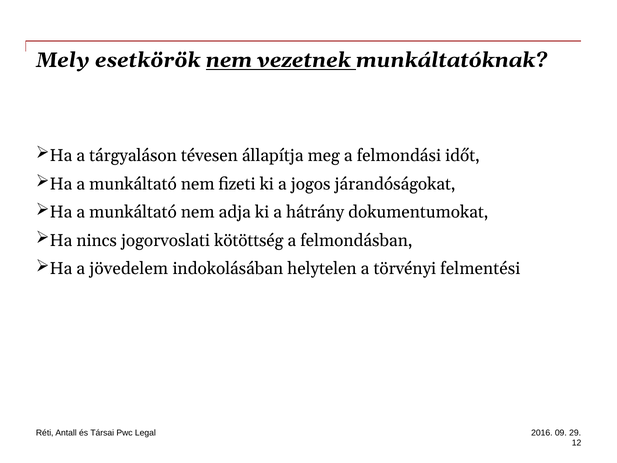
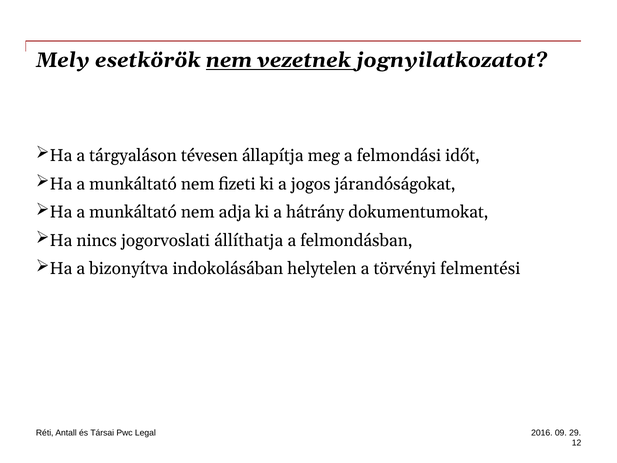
munkáltatóknak: munkáltatóknak -> jognyilatkozatot (451, 60)
kötöttség: kötöttség -> állíthatja (249, 240)
jövedelem: jövedelem -> bizonyítva (129, 269)
